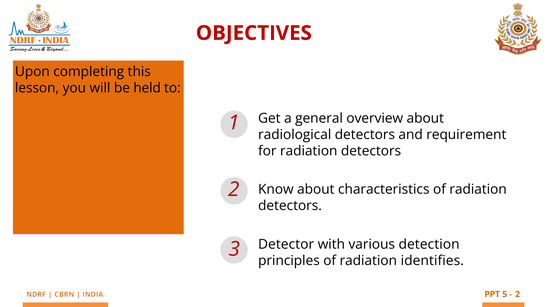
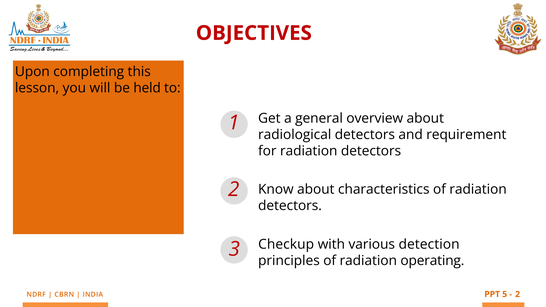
Detector: Detector -> Checkup (286, 244)
identifies: identifies -> operating (432, 261)
